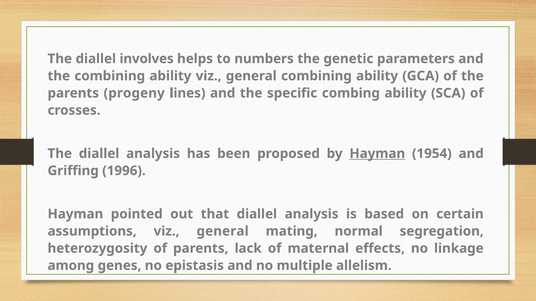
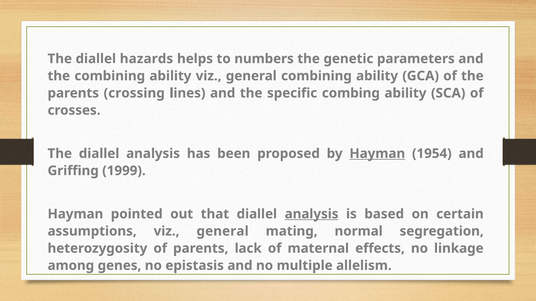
involves: involves -> hazards (146, 59)
progeny: progeny -> crossing (134, 93)
1996: 1996 -> 1999 (124, 171)
analysis underline: none -> present (312, 214)
